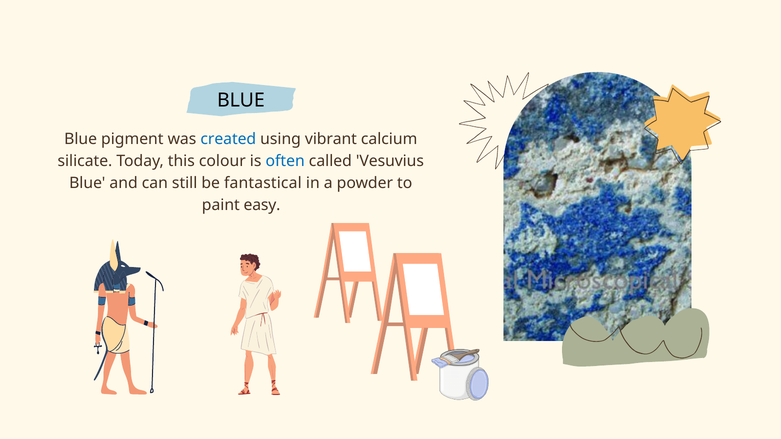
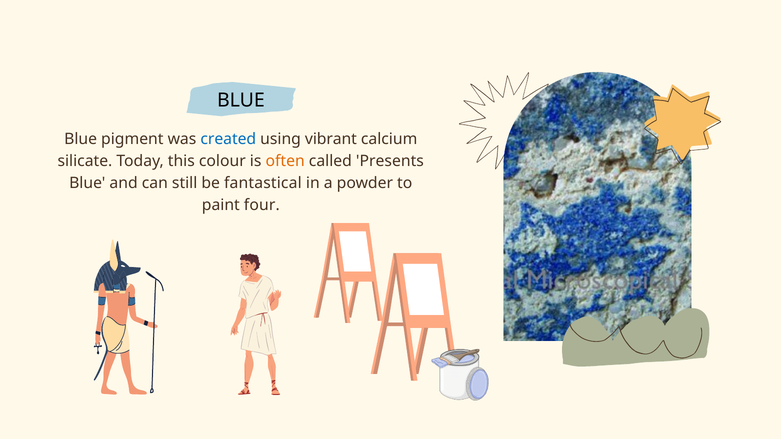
often colour: blue -> orange (285, 161)
Vesuvius: Vesuvius -> Presents (390, 161)
easy: easy -> four (262, 205)
